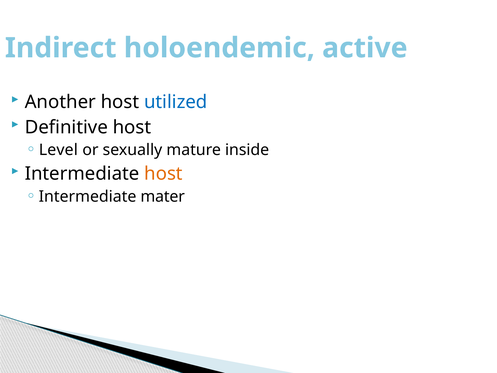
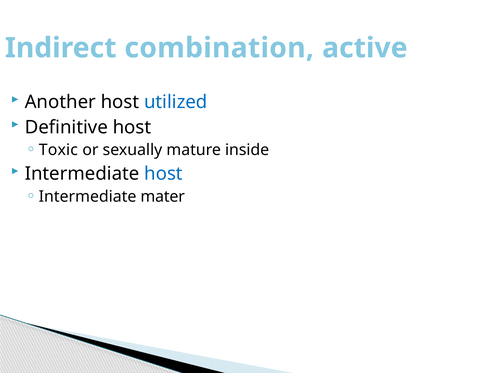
holoendemic: holoendemic -> combination (219, 48)
Level: Level -> Toxic (58, 150)
host colour: orange -> blue (163, 174)
